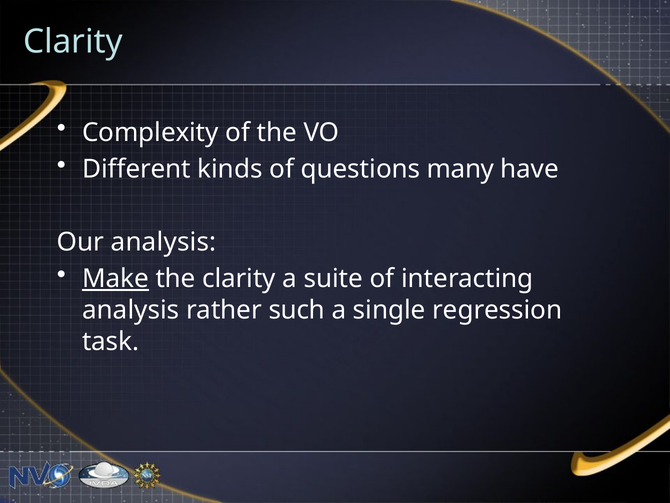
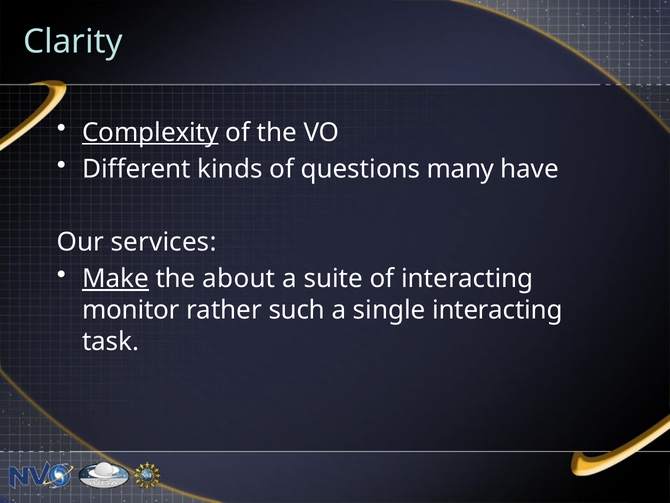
Complexity underline: none -> present (150, 132)
Our analysis: analysis -> services (164, 242)
the clarity: clarity -> about (239, 278)
analysis: analysis -> monitor (131, 310)
single regression: regression -> interacting (497, 310)
